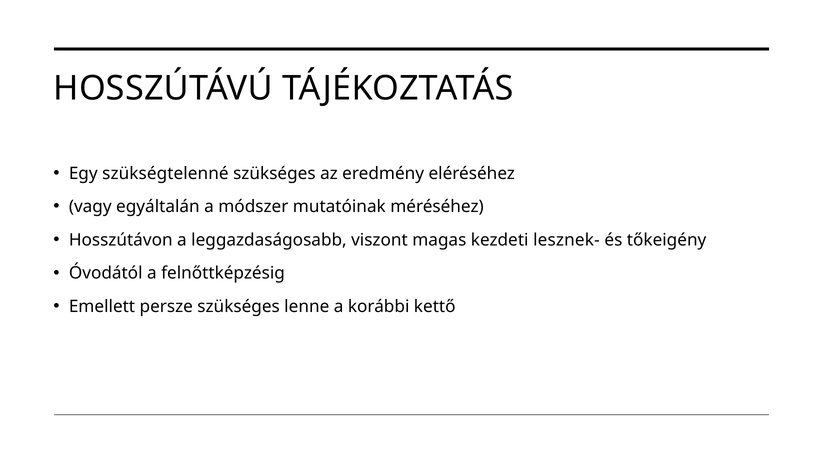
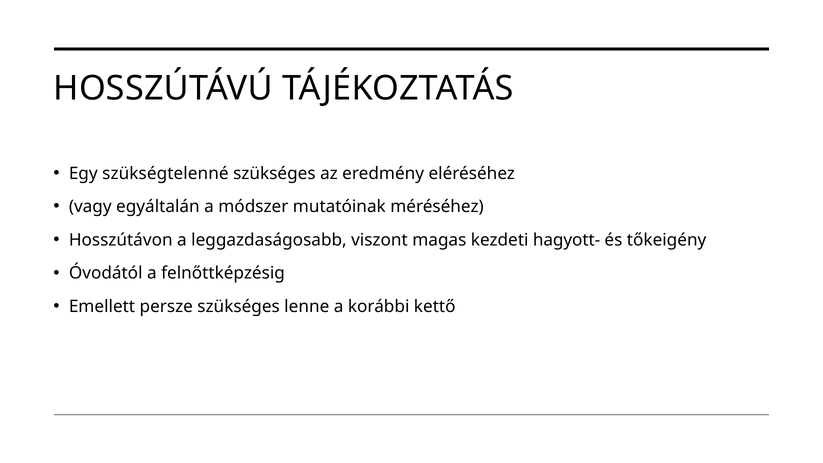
lesznek-: lesznek- -> hagyott- (567, 240)
